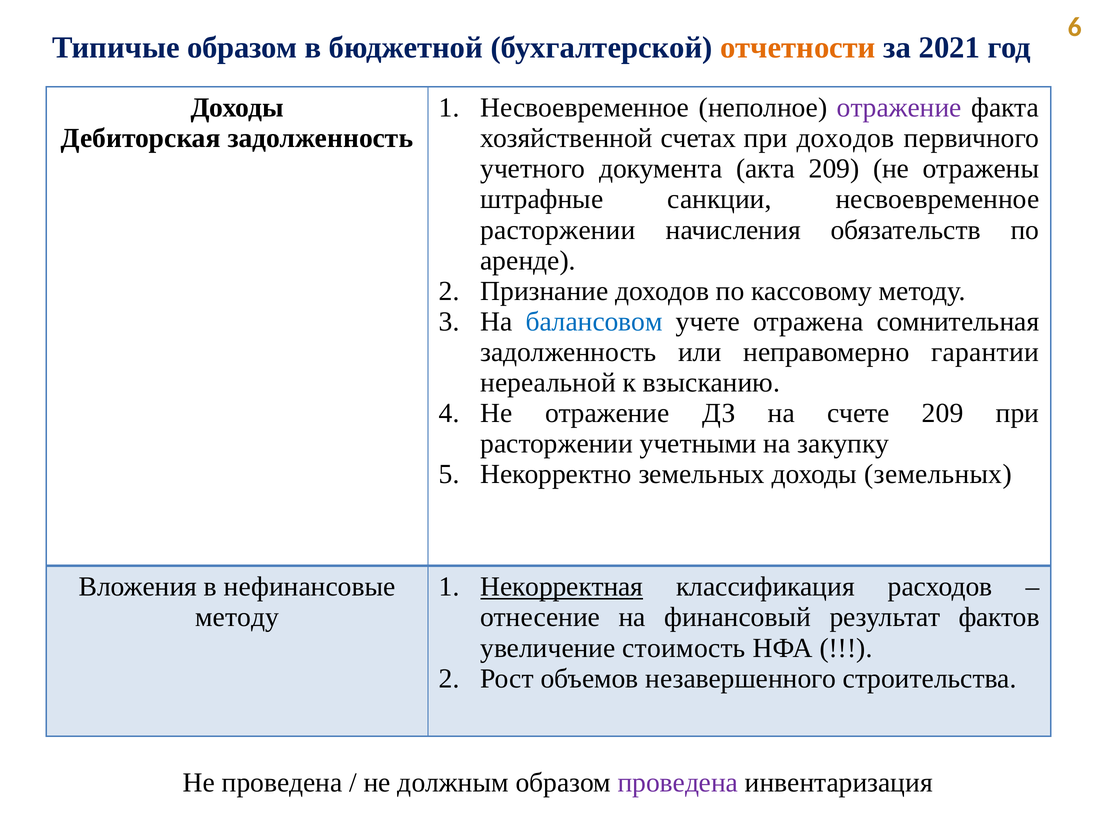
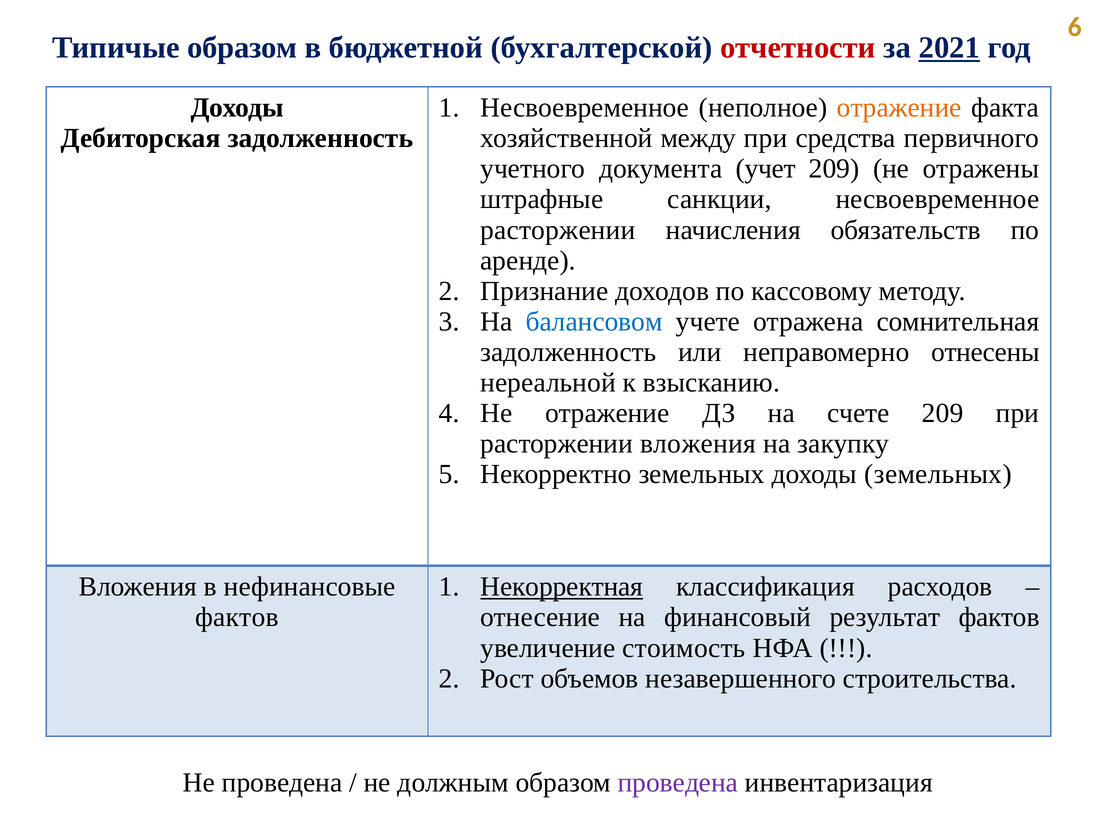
отчетности colour: orange -> red (798, 48)
2021 underline: none -> present (949, 48)
отражение colour: purple -> orange (899, 108)
счетах: счетах -> между (698, 138)
при доходов: доходов -> средства (846, 138)
акта: акта -> учет (766, 169)
гарантии: гарантии -> отнесены (985, 352)
расторжении учетными: учетными -> вложения (698, 444)
методу: методу -> фактов (237, 617)
